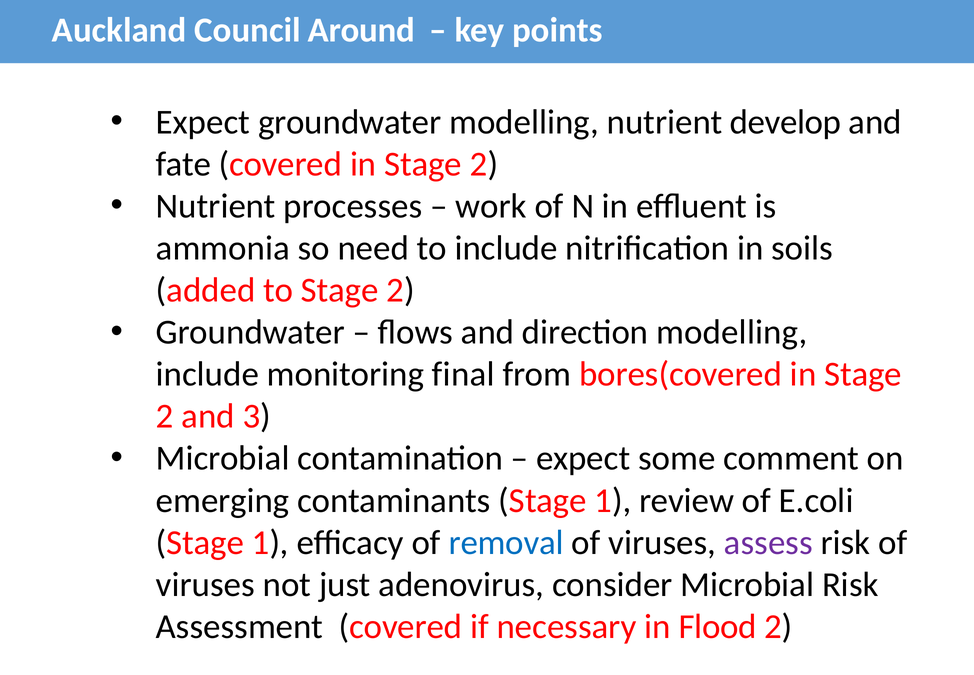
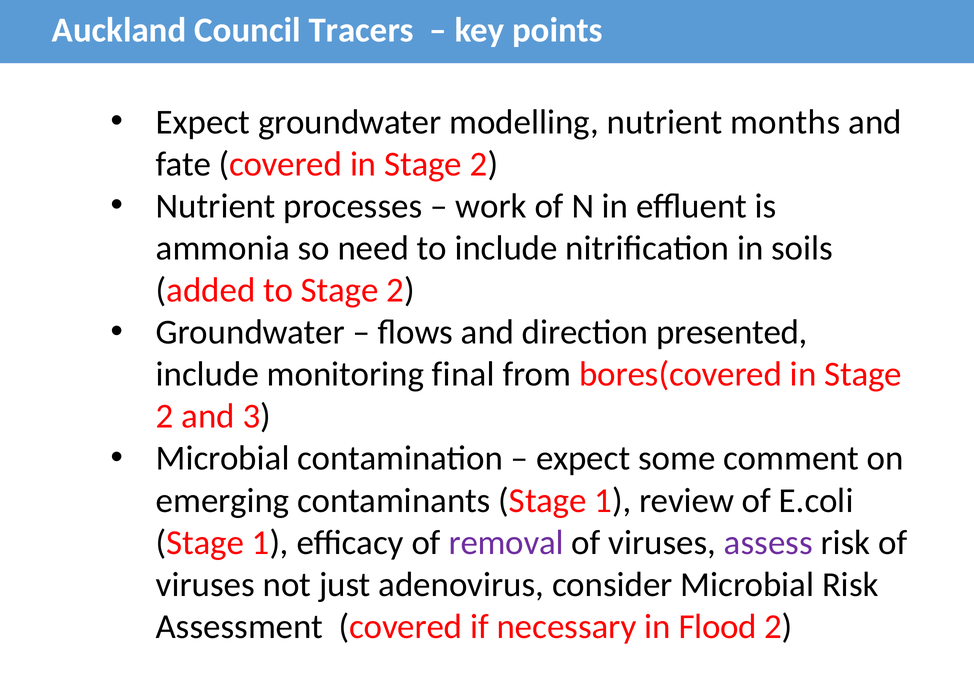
Around: Around -> Tracers (361, 30)
develop: develop -> months (785, 122)
direction modelling: modelling -> presented (732, 332)
removal colour: blue -> purple (506, 542)
